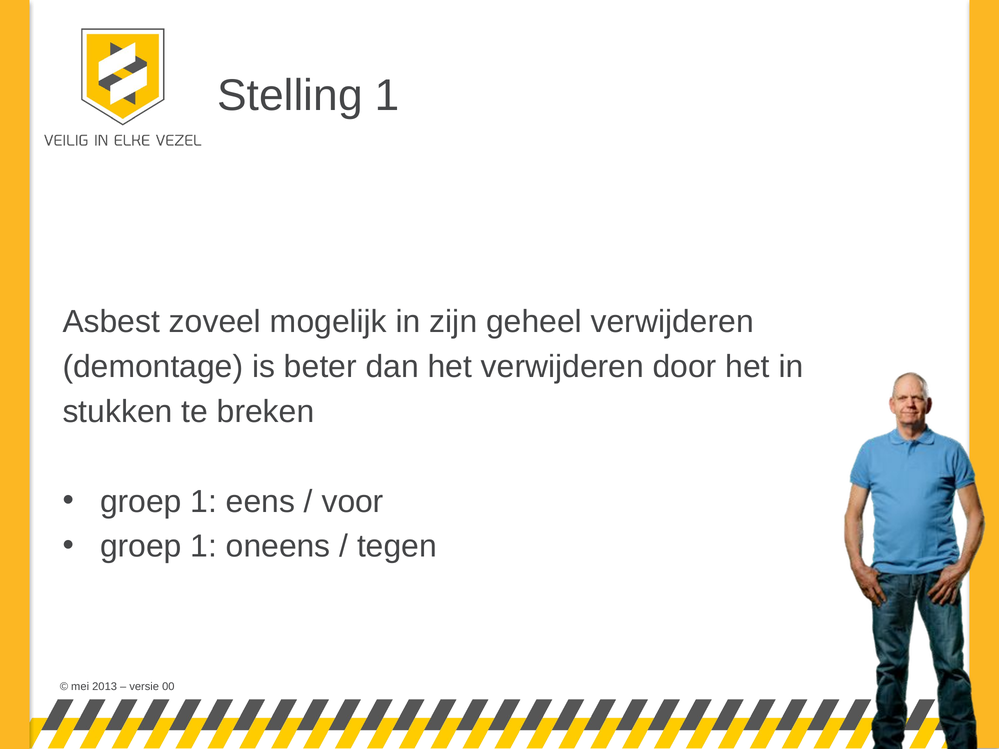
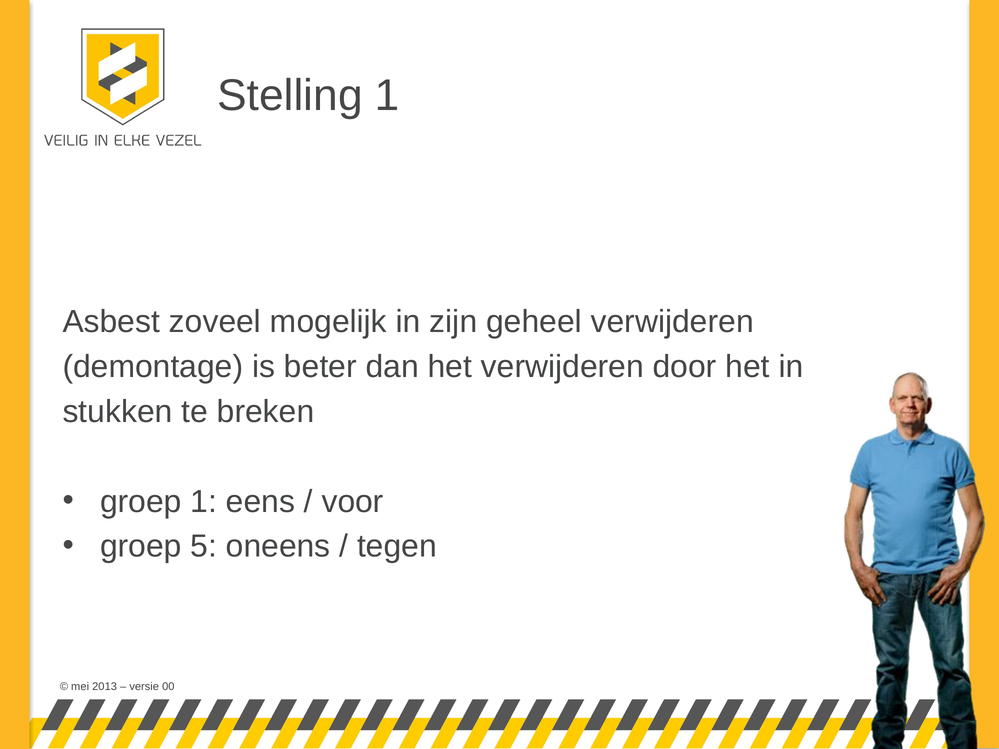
1: 1 -> 5 (204, 547)
